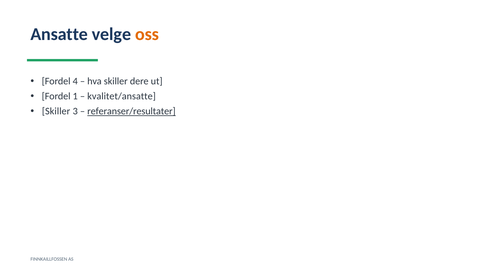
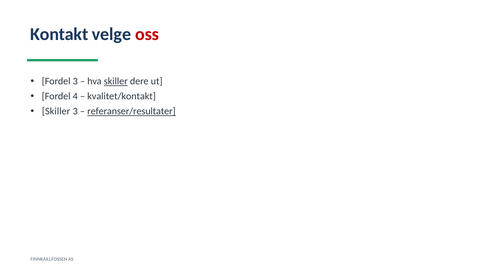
Ansatte: Ansatte -> Kontakt (59, 34)
oss colour: orange -> red (147, 34)
Fordel 4: 4 -> 3 (75, 81)
skiller underline: none -> present (116, 81)
1: 1 -> 4 (75, 96)
kvalitet/ansatte: kvalitet/ansatte -> kvalitet/kontakt (122, 96)
